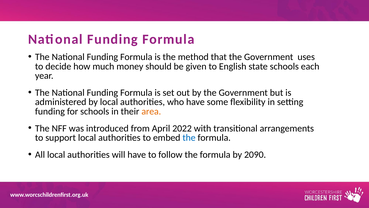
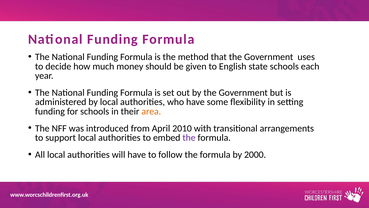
2022: 2022 -> 2010 (182, 128)
the colour: blue -> purple (189, 137)
2090: 2090 -> 2000 (255, 154)
